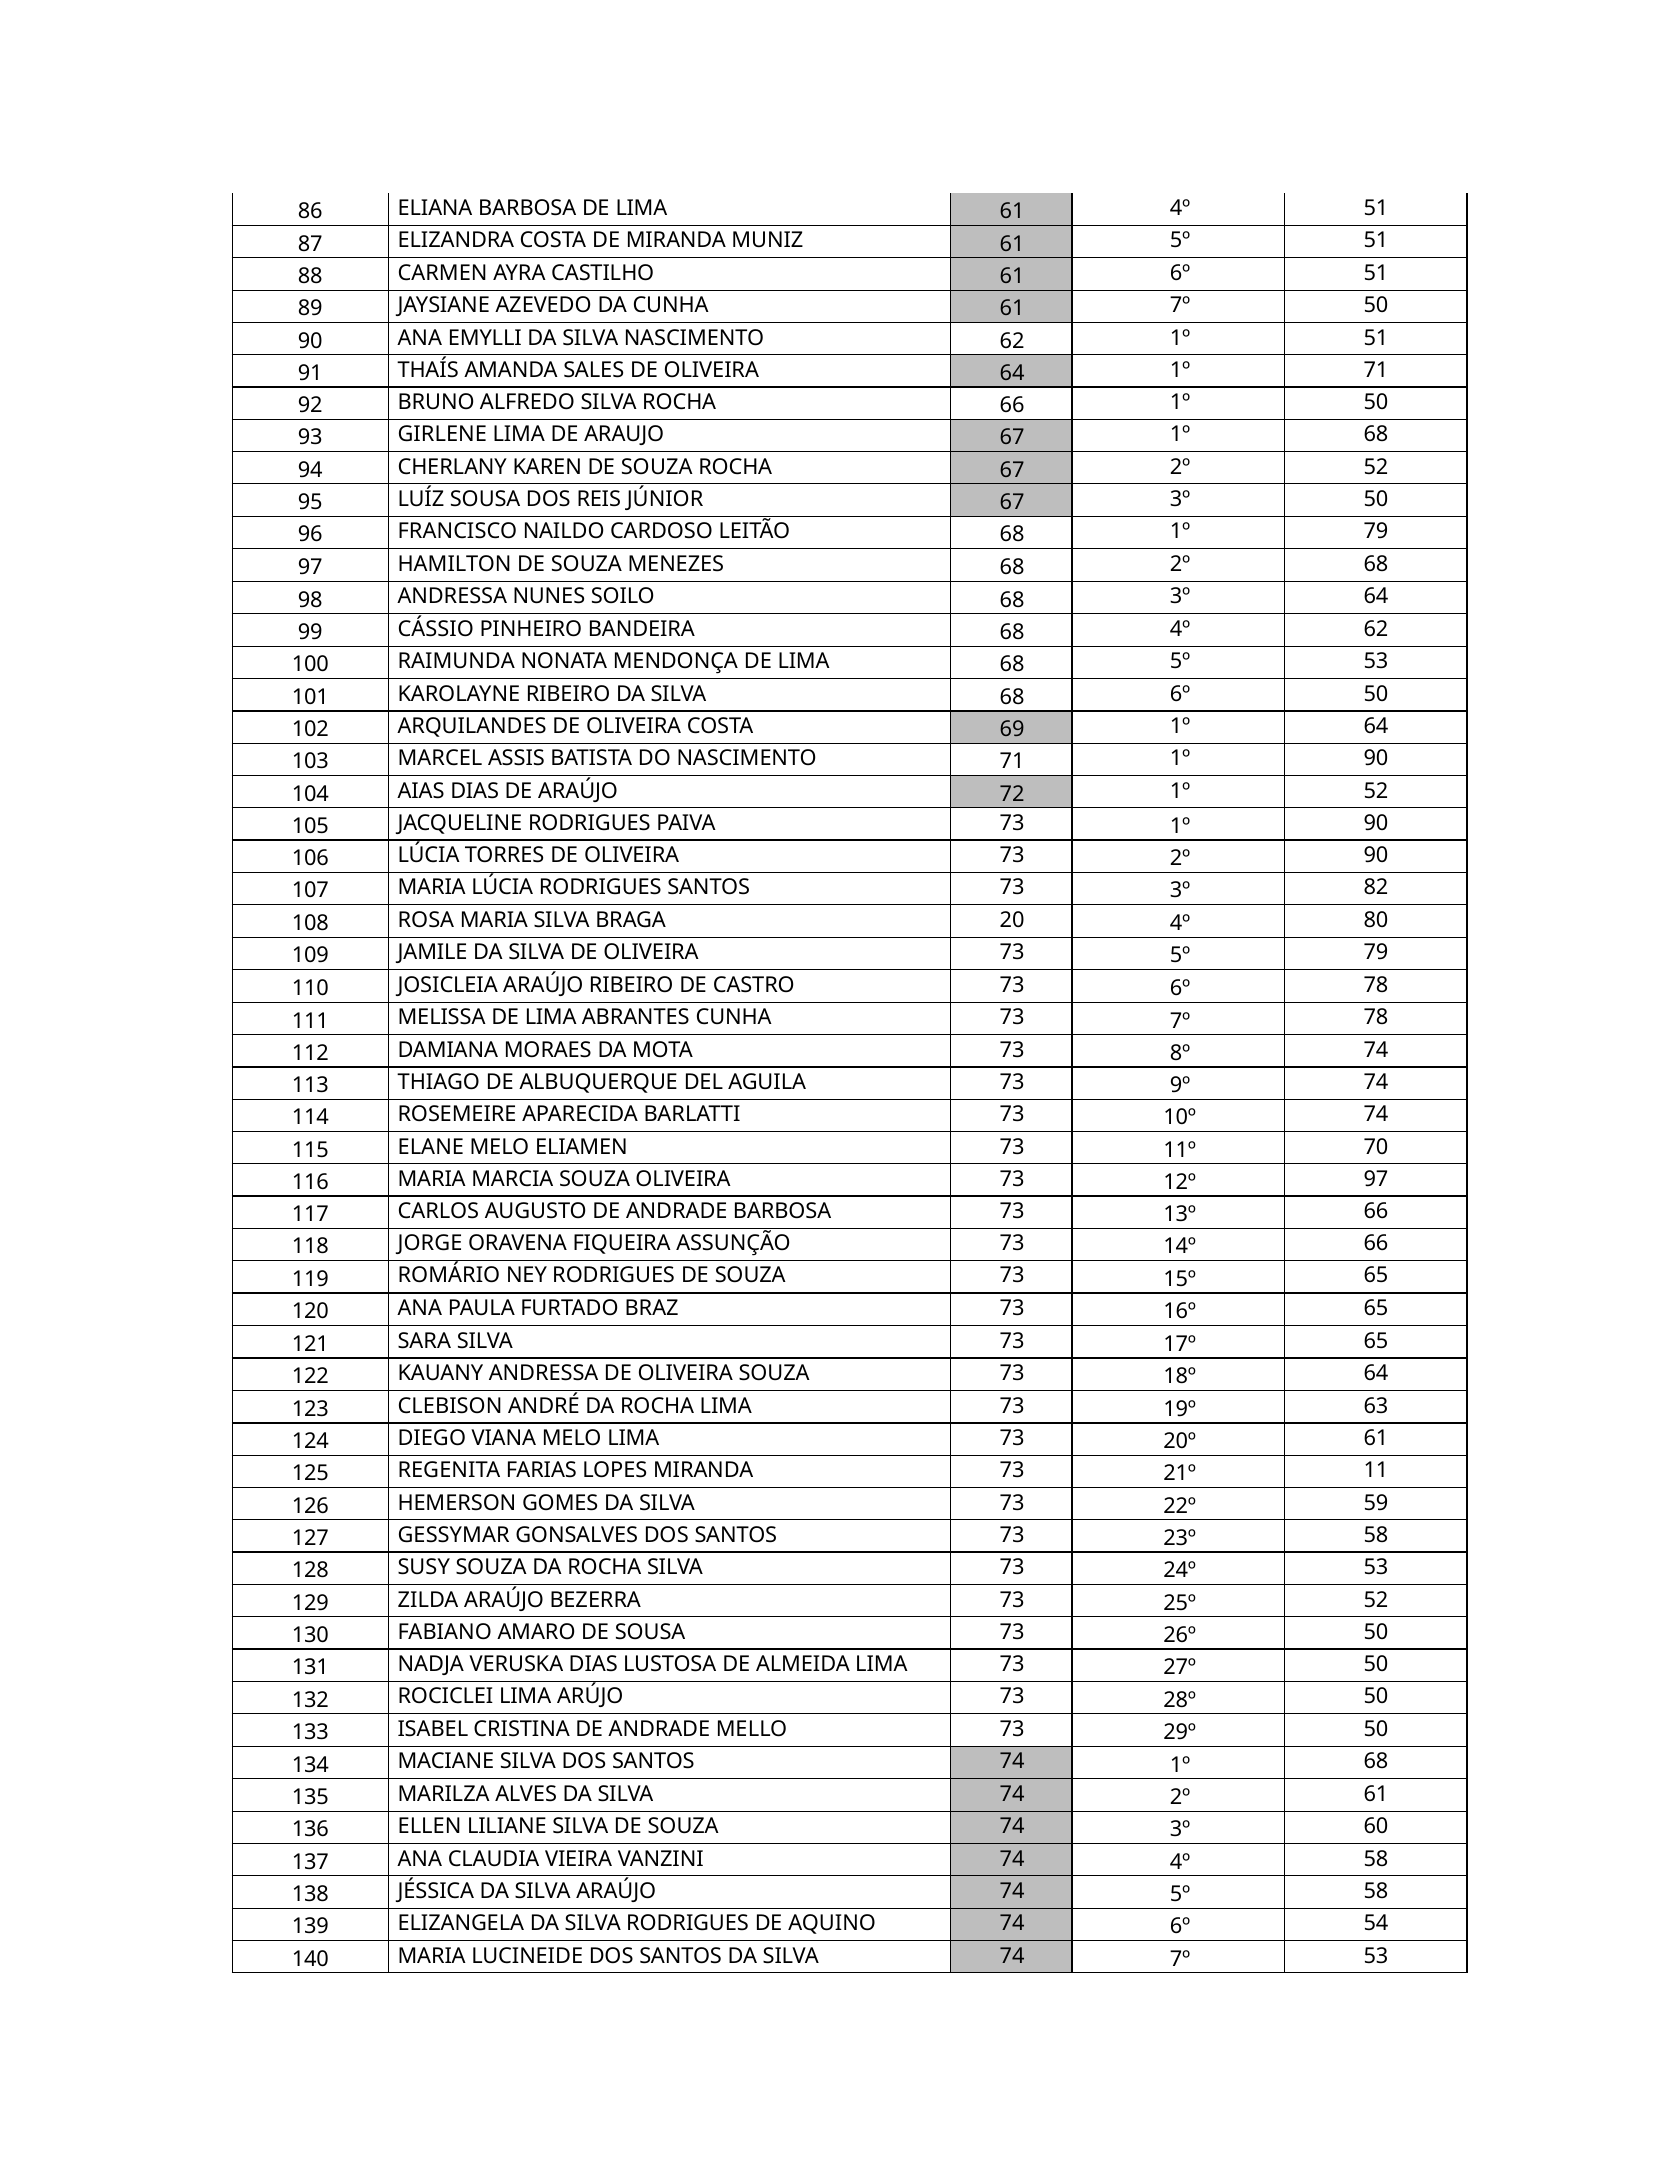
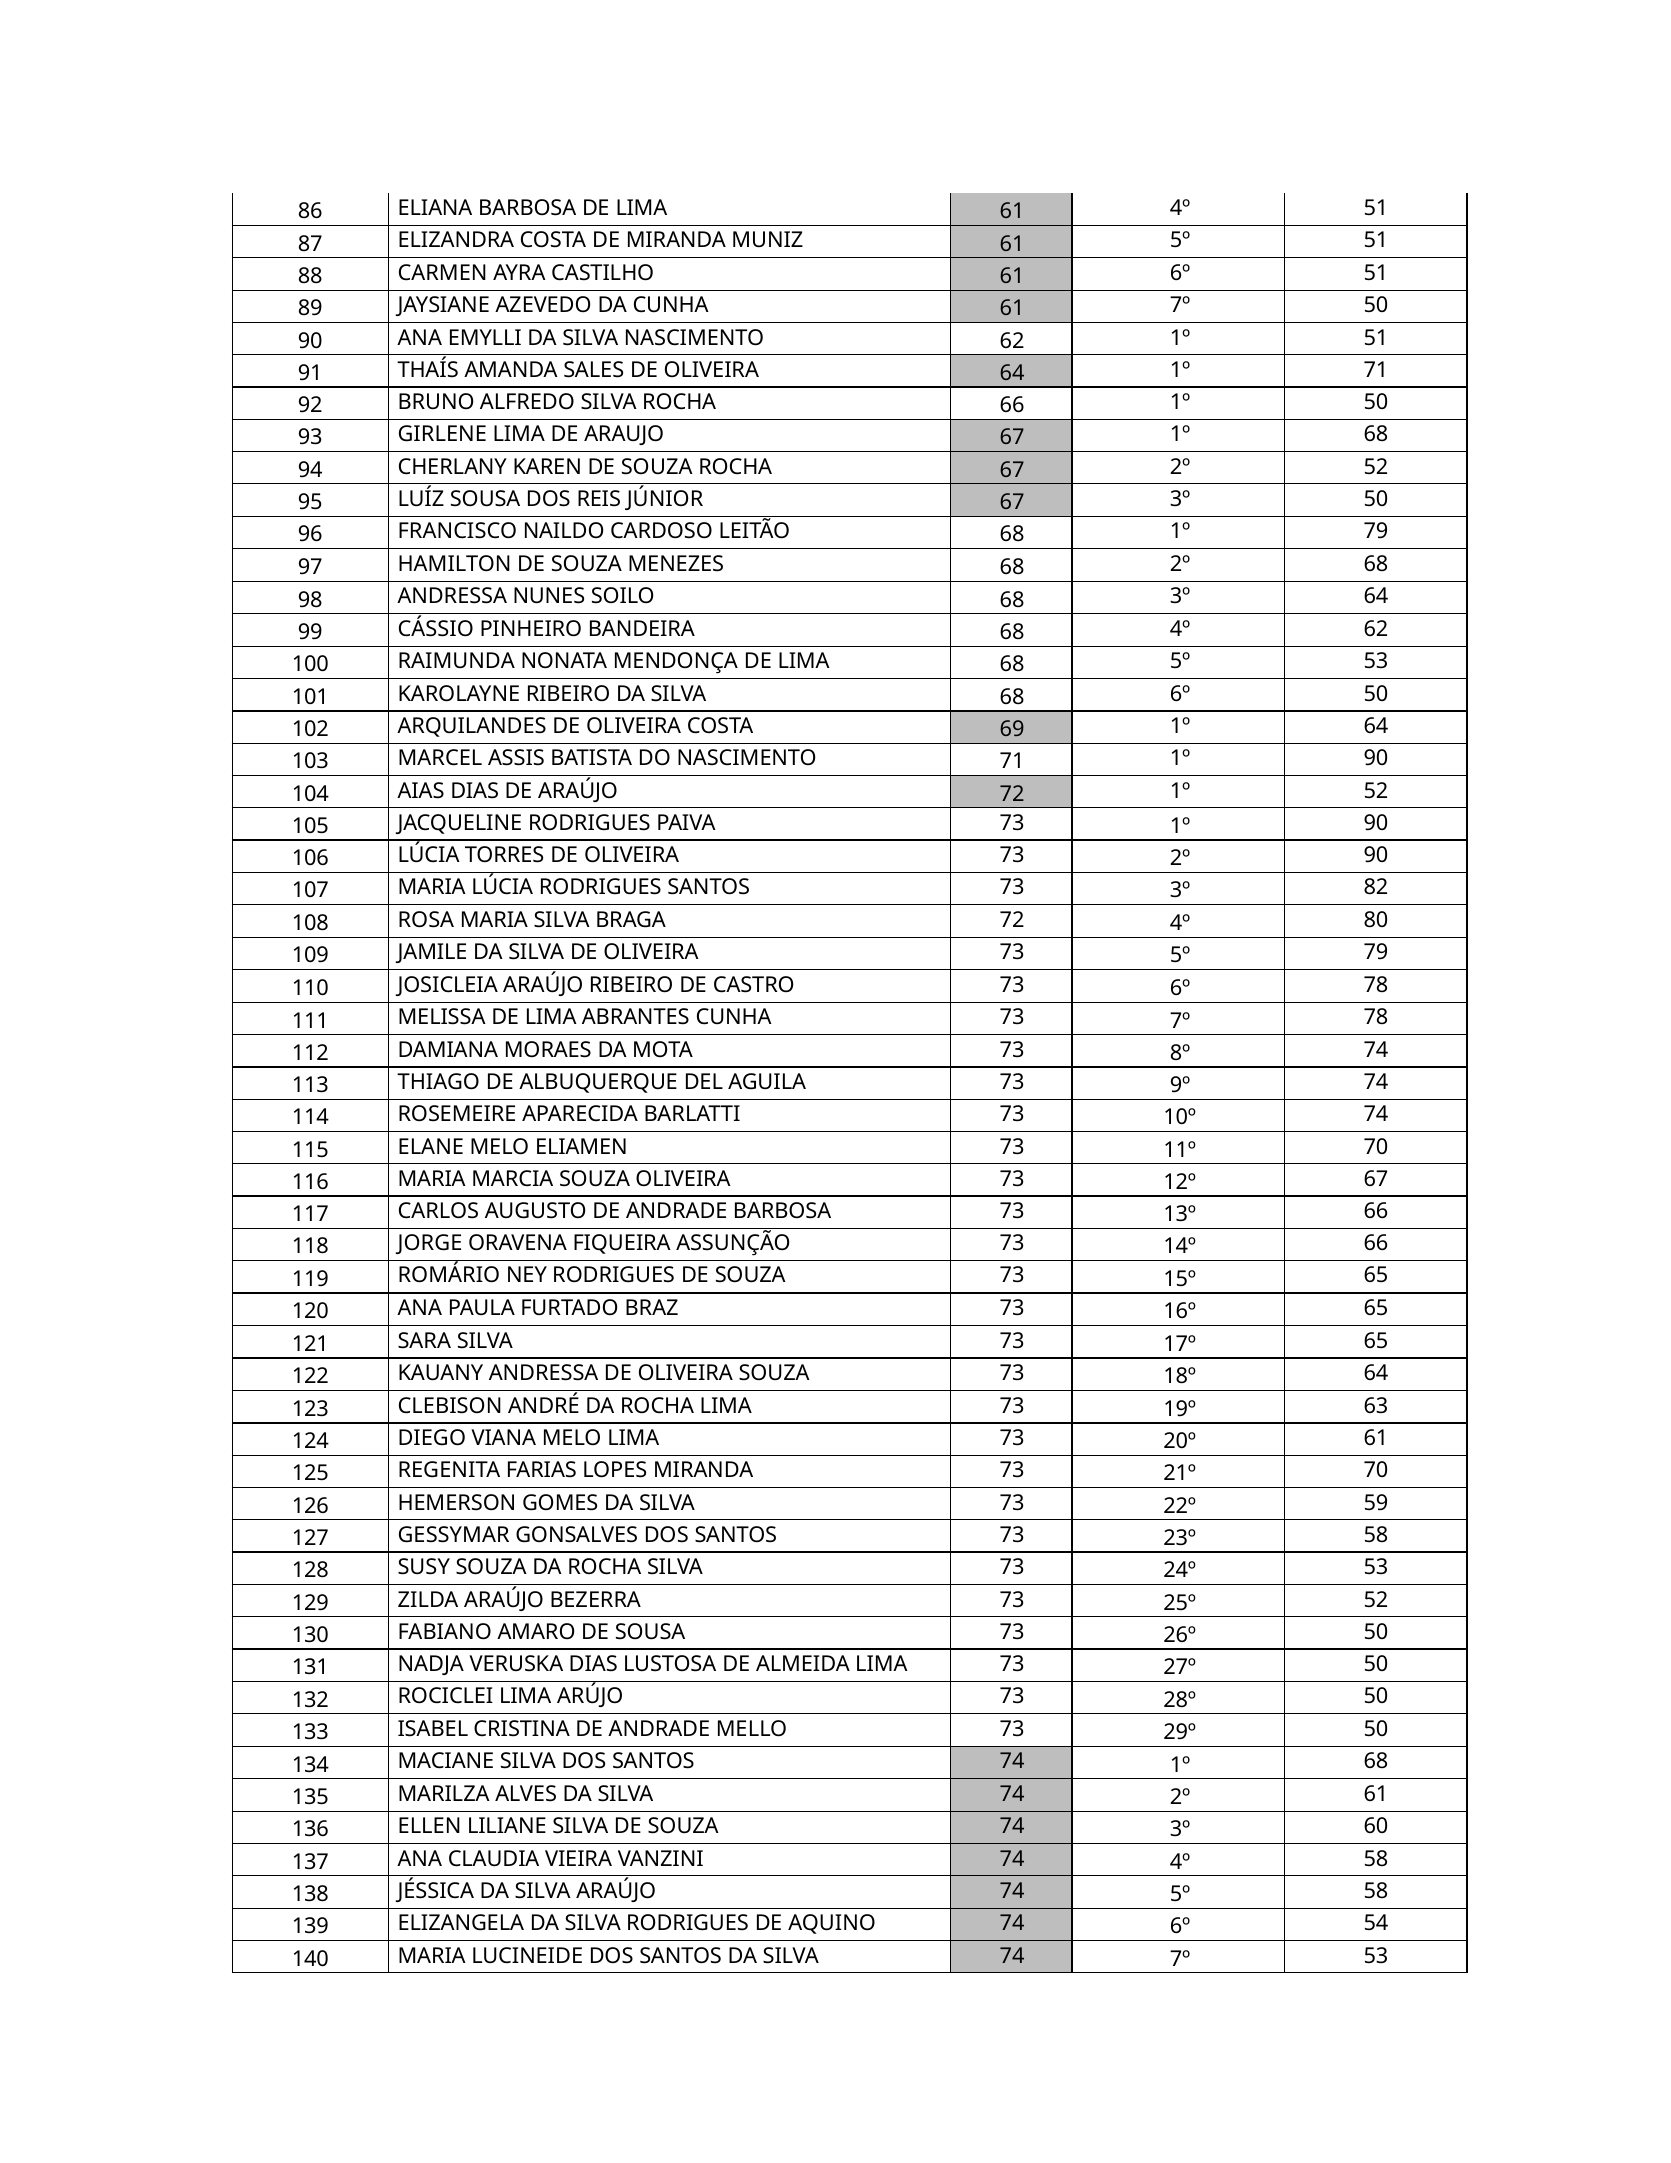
BRAGA 20: 20 -> 72 (1012, 920)
12º 97: 97 -> 67 (1376, 1179)
21º 11: 11 -> 70 (1376, 1470)
